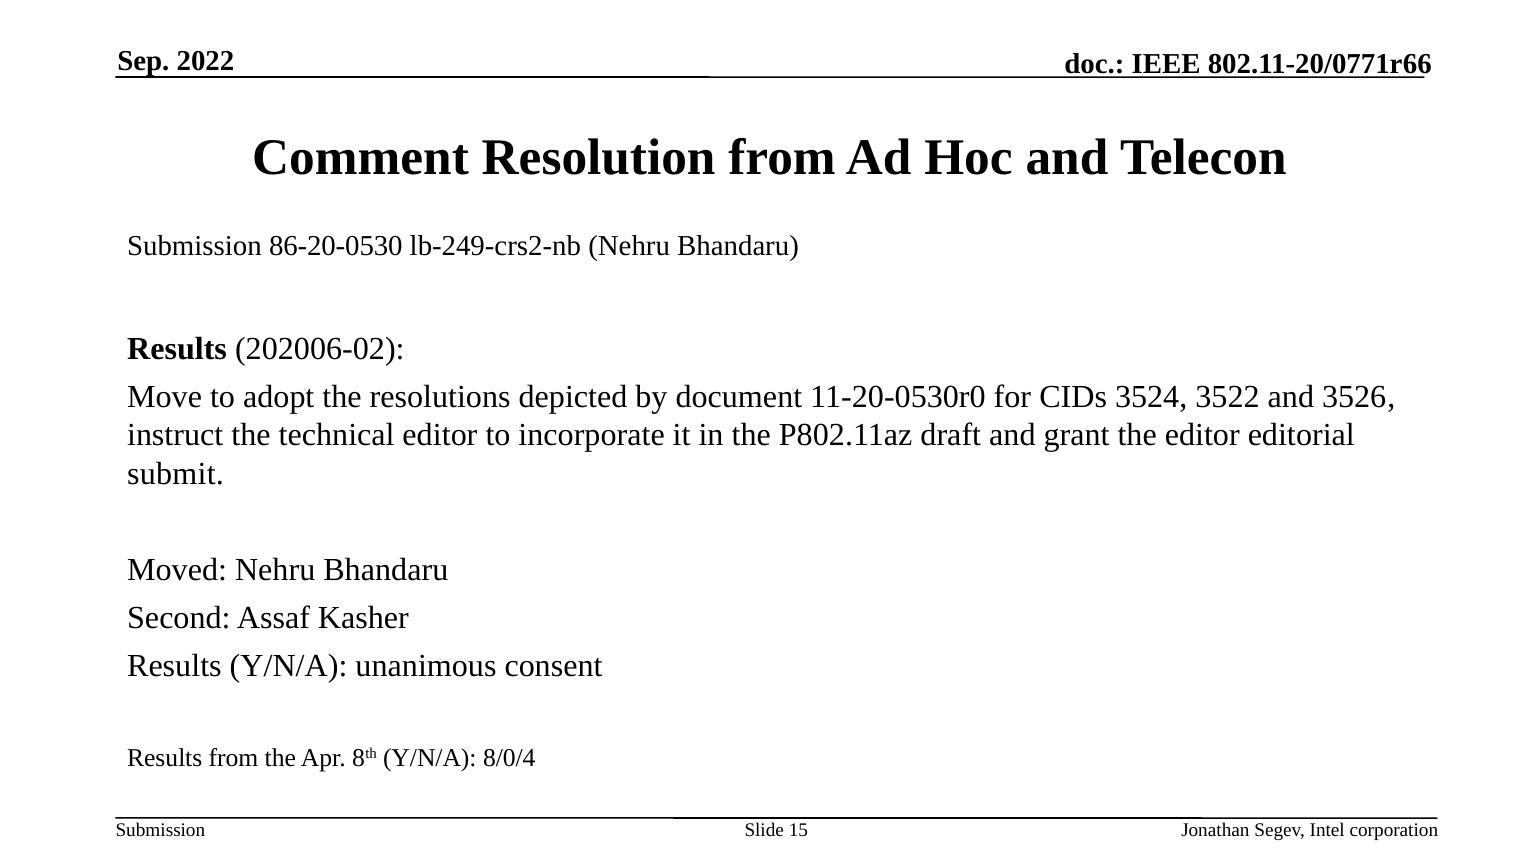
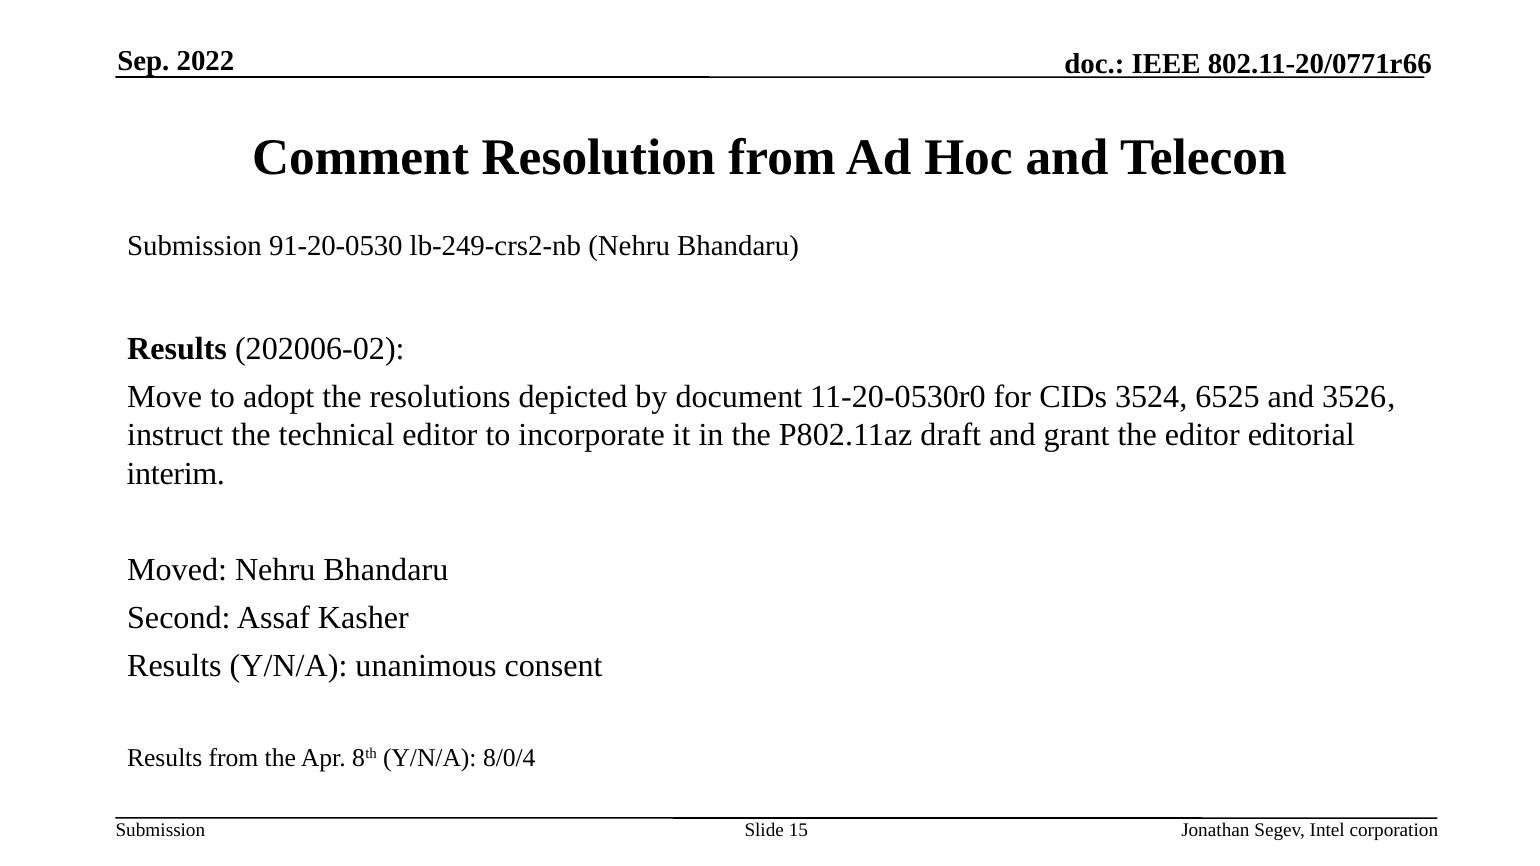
86-20-0530: 86-20-0530 -> 91-20-0530 (336, 246)
3522: 3522 -> 6525 (1227, 397)
submit: submit -> interim (176, 474)
